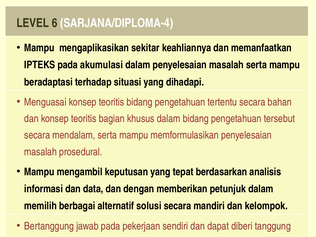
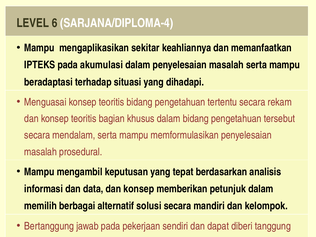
bahan: bahan -> rekam (280, 102)
data dan dengan: dengan -> konsep (139, 189)
